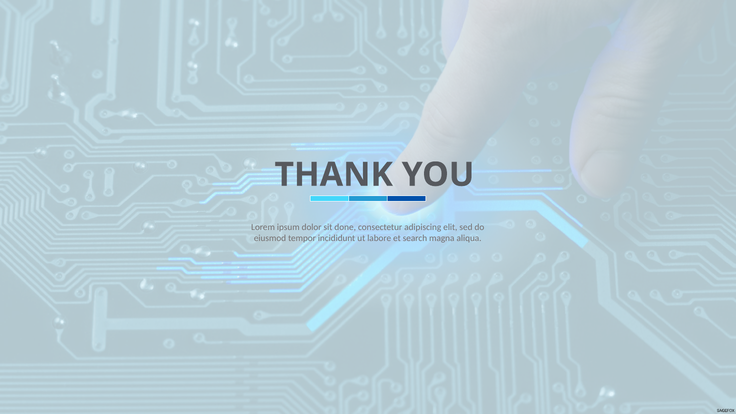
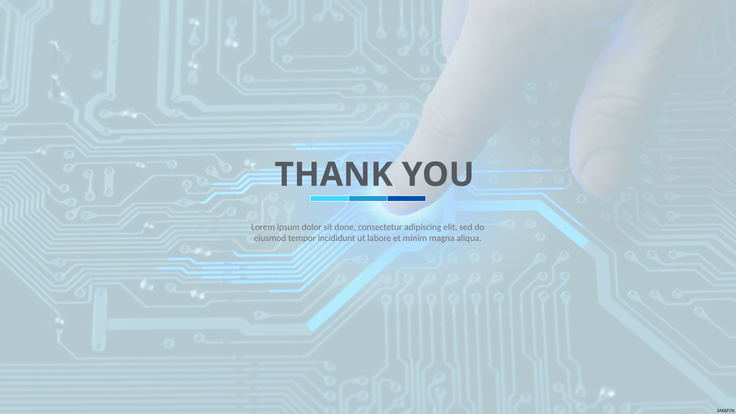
search: search -> minim (415, 238)
